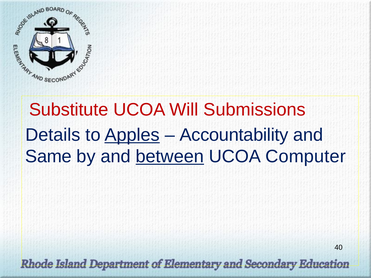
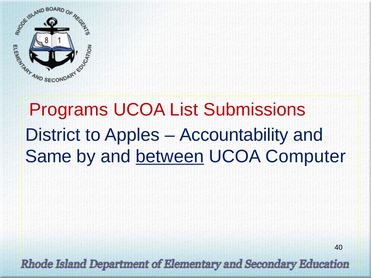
Substitute: Substitute -> Programs (69, 110)
Will: Will -> List (184, 110)
Details: Details -> District (53, 135)
Apples underline: present -> none (132, 135)
